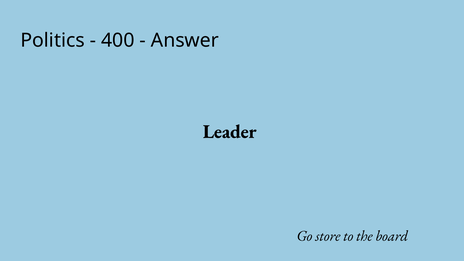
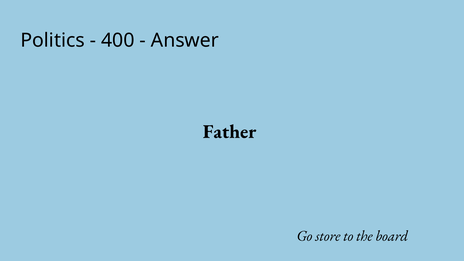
Leader: Leader -> Father (230, 132)
